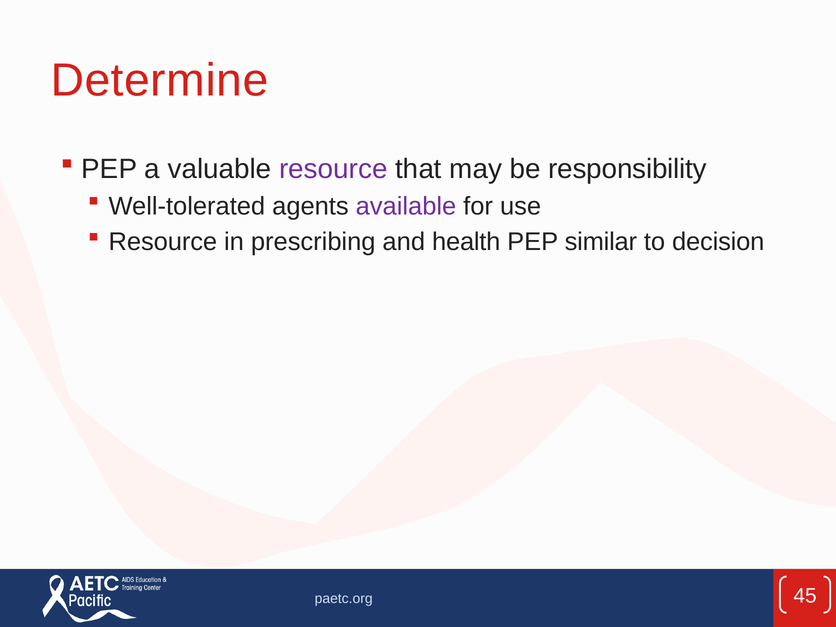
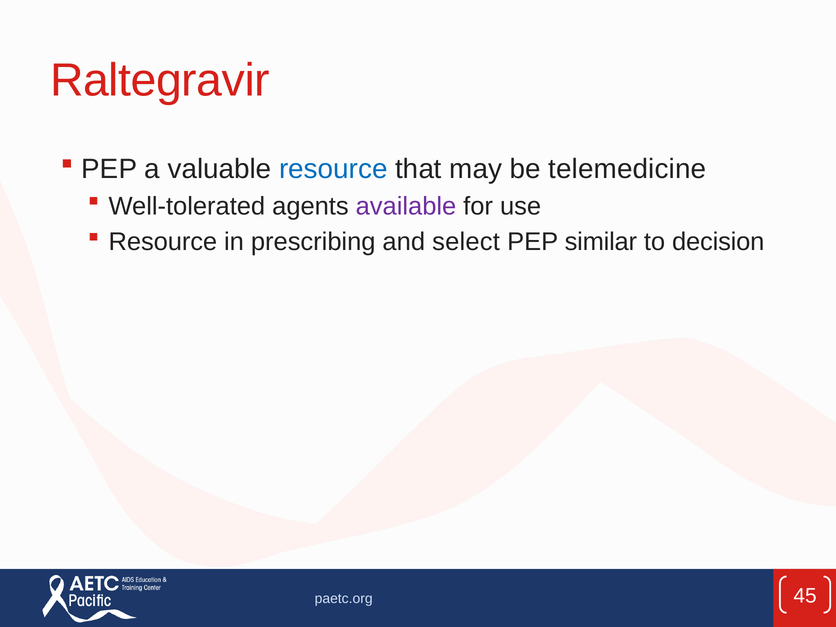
Determine: Determine -> Raltegravir (160, 81)
resource colour: purple -> blue (333, 169)
responsibility: responsibility -> telemedicine (627, 169)
health: health -> select (466, 242)
